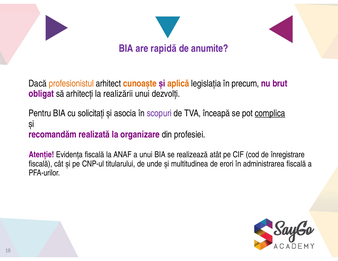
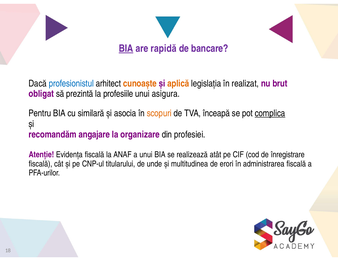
BIA underline: none -> present (126, 49)
anumite: anumite -> bancare (210, 49)
profesionistul colour: orange -> blue (71, 84)
precum: precum -> realizat (245, 84)
arhitecți: arhitecți -> prezintă (80, 94)
realizării: realizării -> profesiile (118, 94)
dezvolți: dezvolți -> asigura (166, 94)
solicitați: solicitați -> similară (91, 113)
scopuri colour: purple -> orange (159, 113)
realizată: realizată -> angajare (94, 135)
